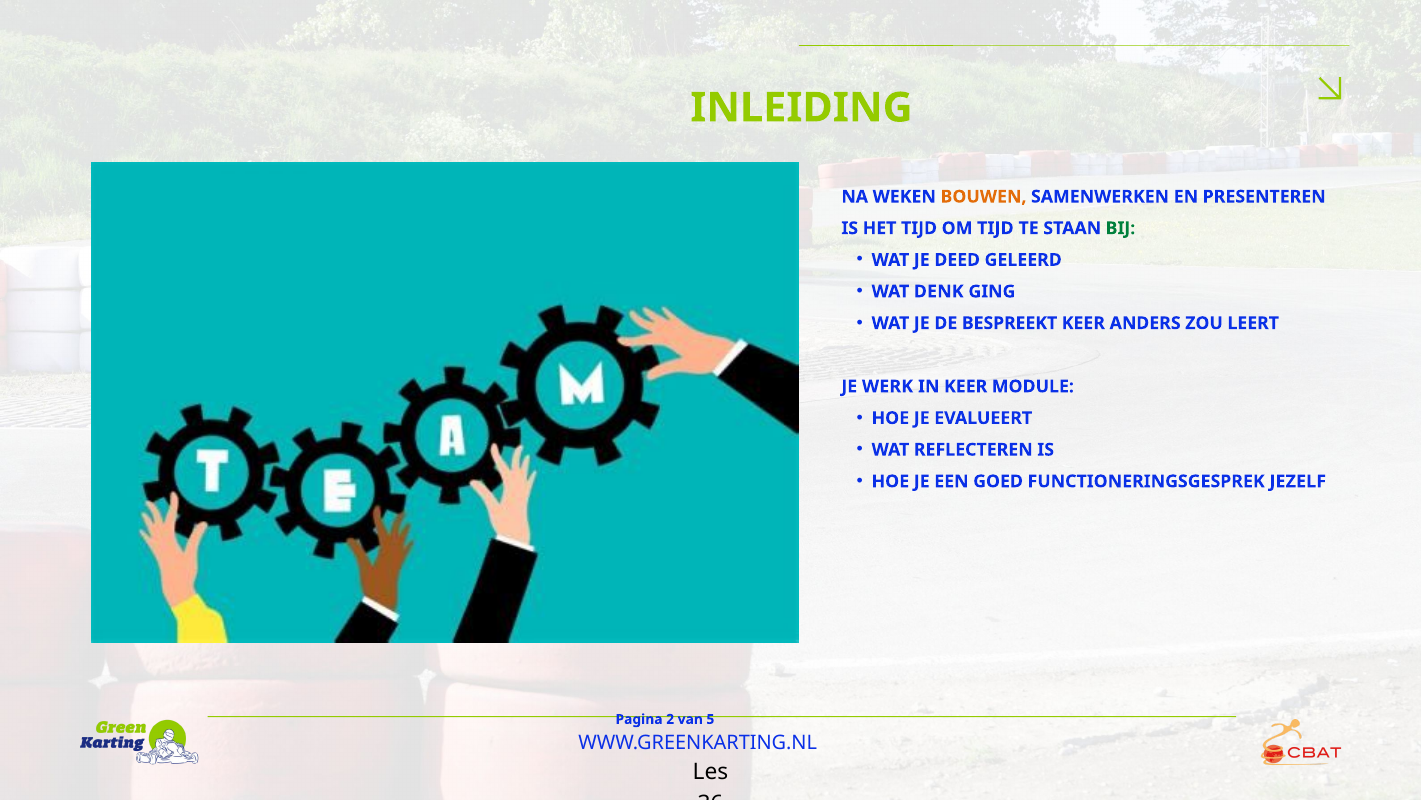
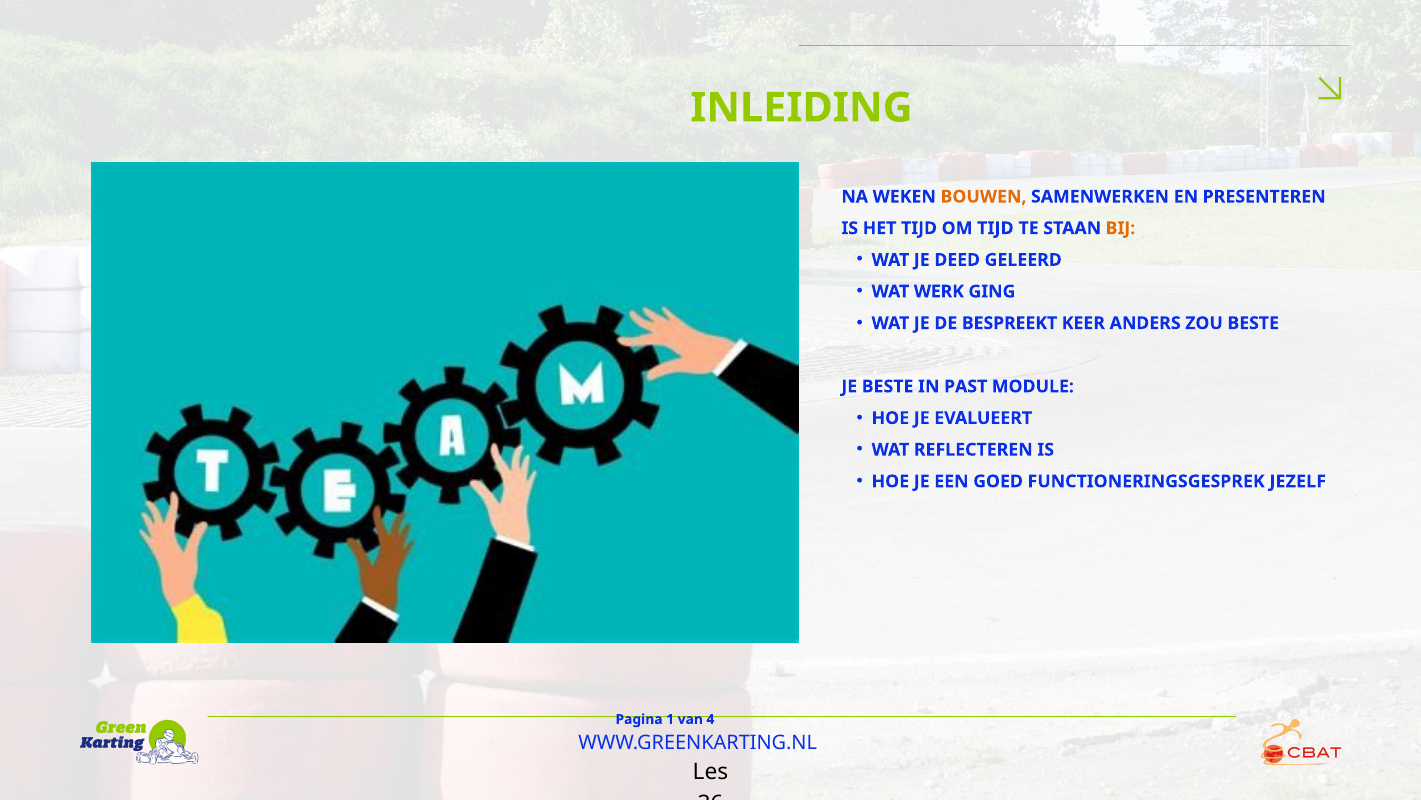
BIJ colour: green -> orange (1120, 228)
DENK: DENK -> WERK (939, 291)
ZOU LEERT: LEERT -> BESTE (1253, 323)
JE WERK: WERK -> BESTE (888, 386)
IN KEER: KEER -> PAST (966, 386)
2: 2 -> 1 (670, 719)
5: 5 -> 4 (710, 719)
